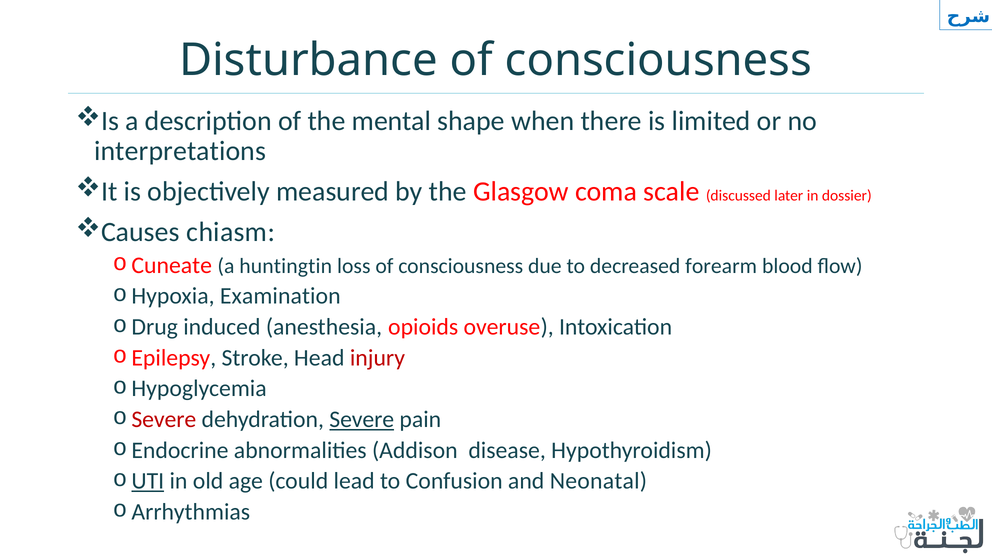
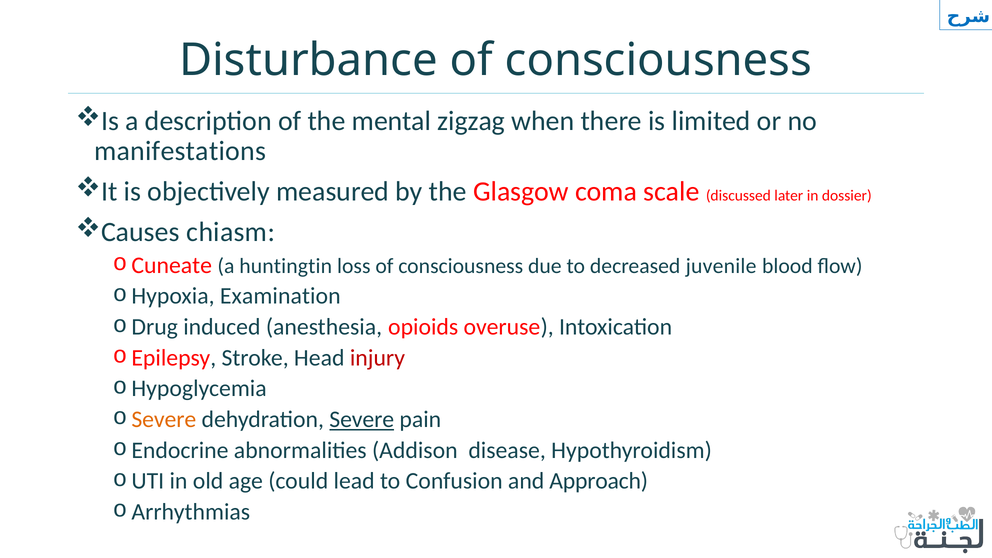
shape: shape -> zigzag (471, 121)
interpretations: interpretations -> manifestations (180, 151)
forearm: forearm -> juvenile (721, 266)
Severe colour: red -> orange (164, 419)
UTI underline: present -> none (148, 481)
Neonatal: Neonatal -> Approach (599, 481)
